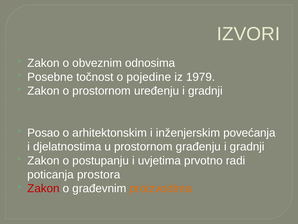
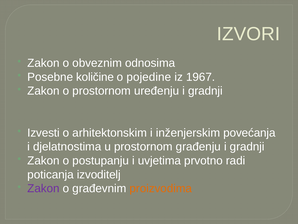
točnost: točnost -> količine (95, 77)
1979: 1979 -> 1967 (201, 77)
Posao: Posao -> Izvesti (44, 132)
prostora: prostora -> izvoditelj (99, 174)
Zakon colour: red -> purple (43, 188)
